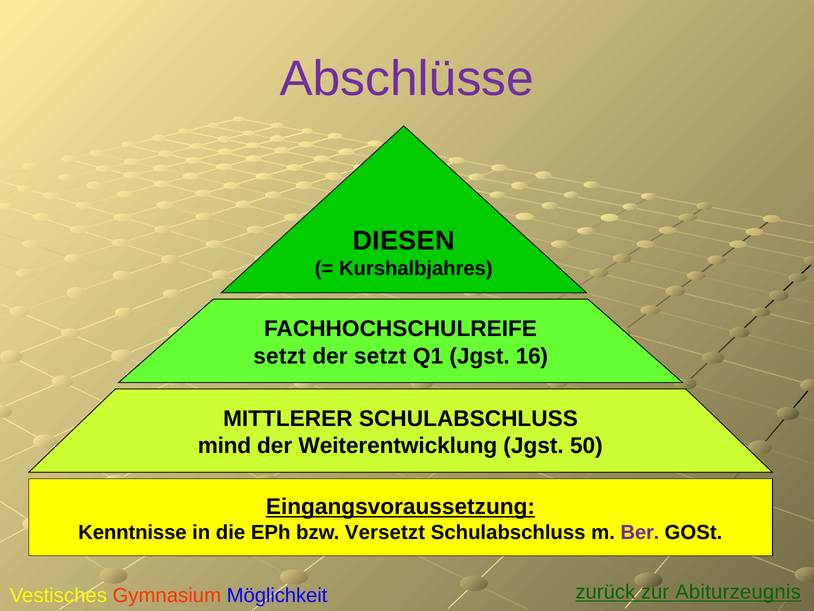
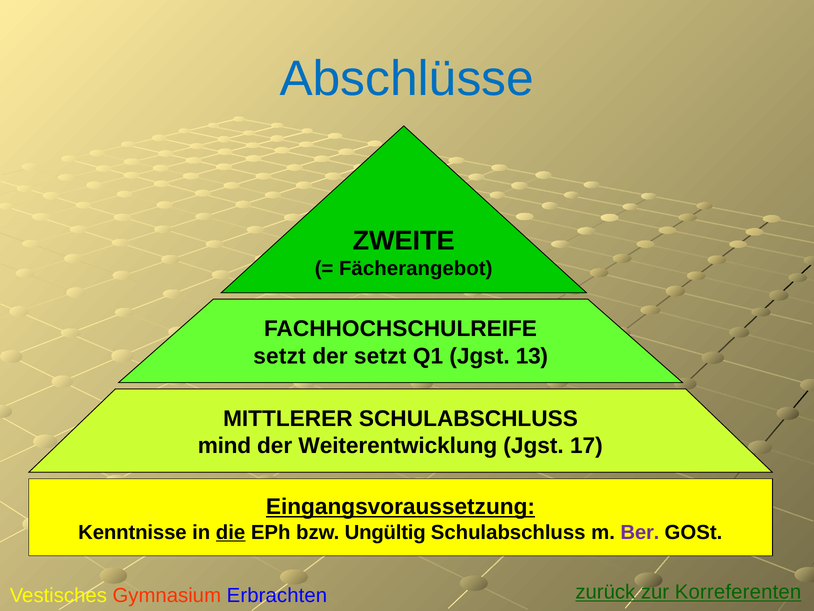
Abschlüsse colour: purple -> blue (407, 79)
DIESEN: DIESEN -> ZWEITE (404, 241)
Kurshalbjahres: Kurshalbjahres -> Fächerangebot (416, 269)
16: 16 -> 13 (532, 356)
50: 50 -> 17 (586, 445)
die underline: none -> present (231, 532)
Versetzt: Versetzt -> Ungültig (385, 532)
Abiturzeugnis: Abiturzeugnis -> Korreferenten (738, 592)
Möglichkeit: Möglichkeit -> Erbrachten (277, 595)
